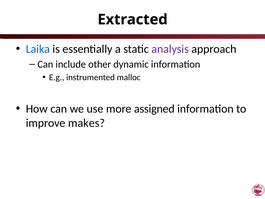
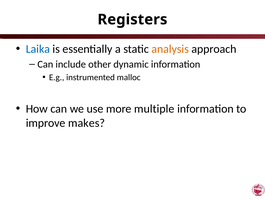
Extracted: Extracted -> Registers (132, 19)
analysis colour: purple -> orange (170, 49)
assigned: assigned -> multiple (154, 109)
